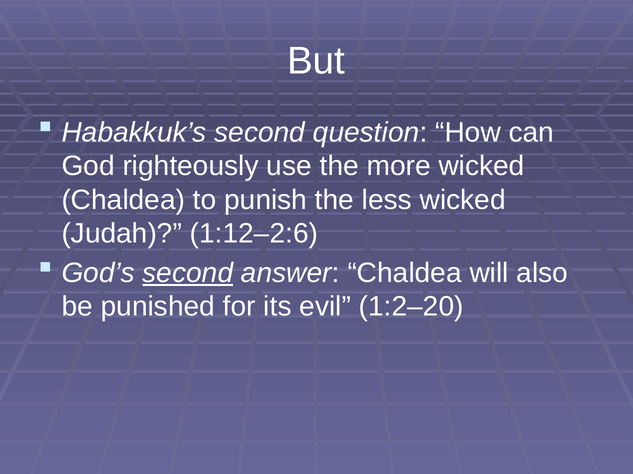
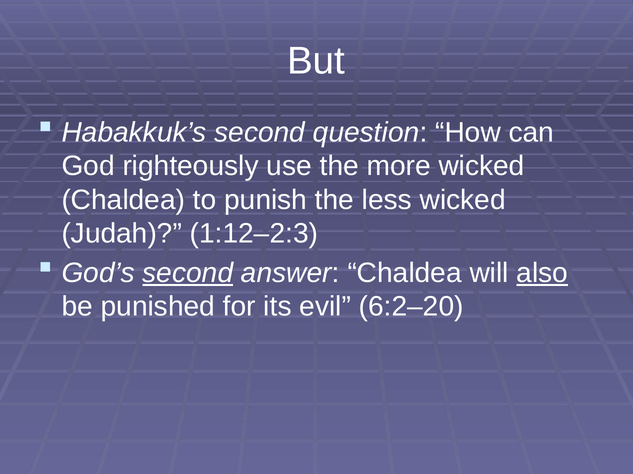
1:12–2:6: 1:12–2:6 -> 1:12–2:3 (254, 234)
also underline: none -> present (542, 273)
1:2–20: 1:2–20 -> 6:2–20 (411, 307)
